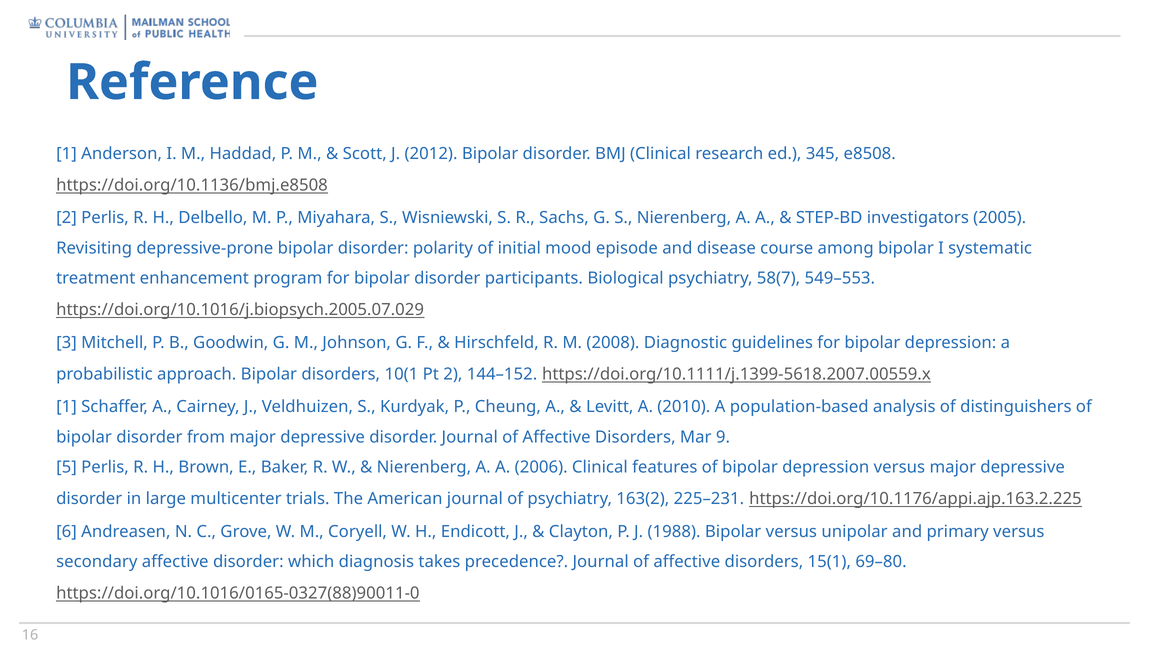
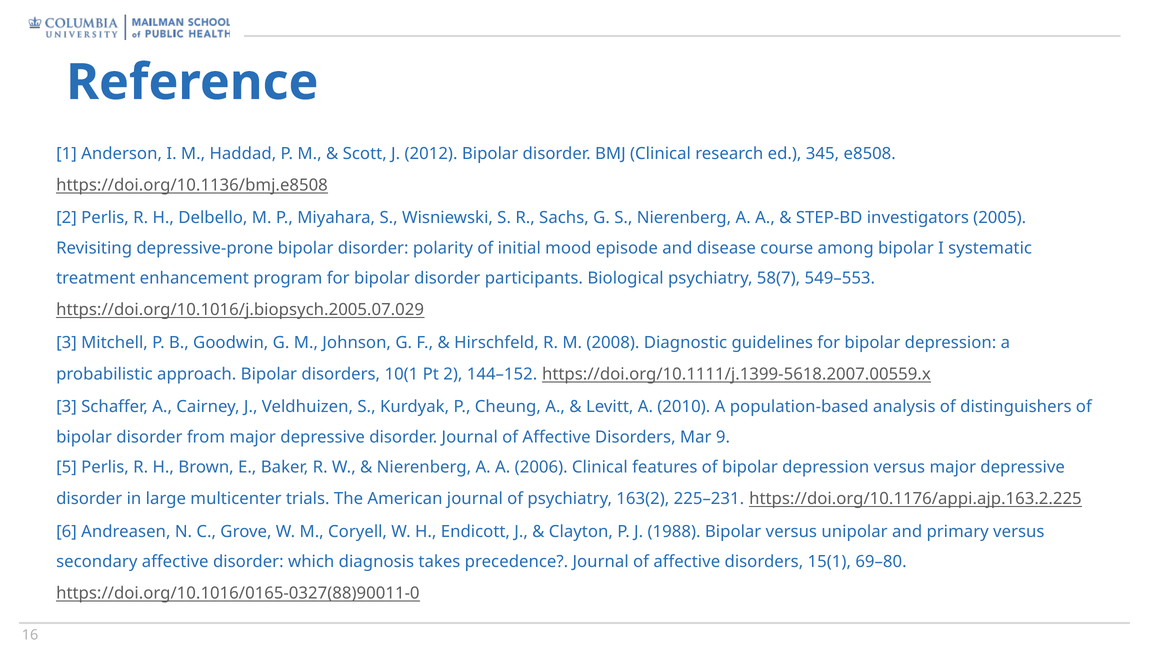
1: 1 -> 3 (66, 407)
